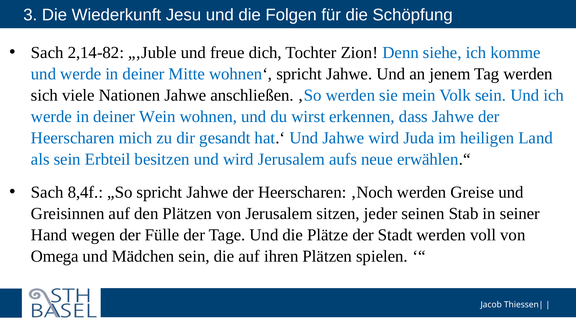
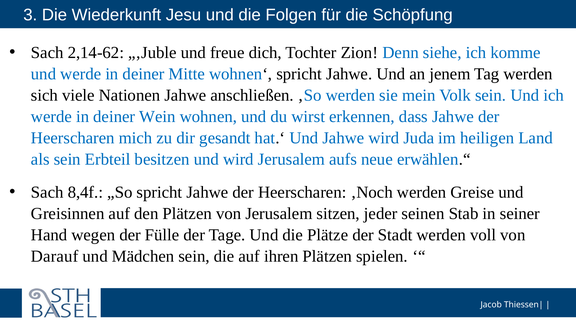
2,14-82: 2,14-82 -> 2,14-62 (96, 53)
Omega: Omega -> Darauf (55, 256)
